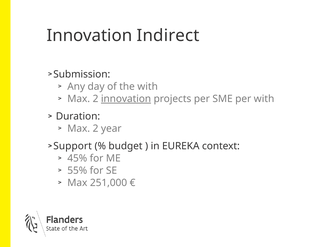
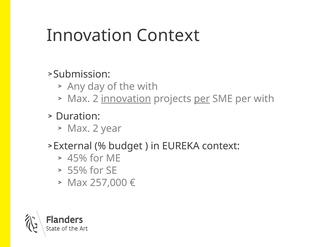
Innovation Indirect: Indirect -> Context (168, 36)
per underline: none -> present (202, 99)
Support: Support -> External (73, 146)
251,000: 251,000 -> 257,000 (109, 183)
